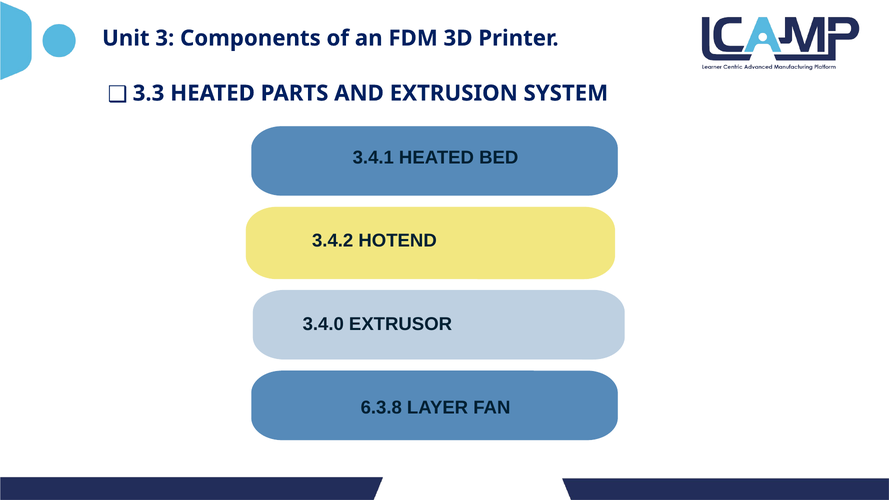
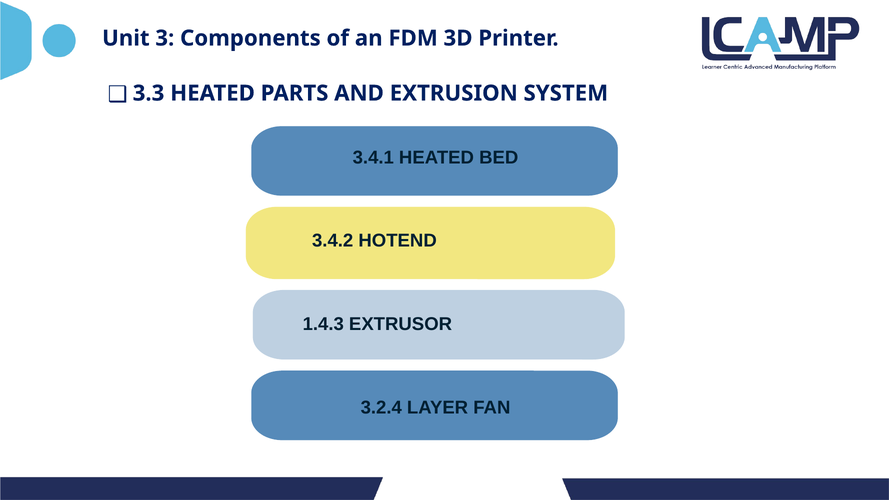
3.4.0: 3.4.0 -> 1.4.3 (323, 324)
6.3.8: 6.3.8 -> 3.2.4 (381, 408)
